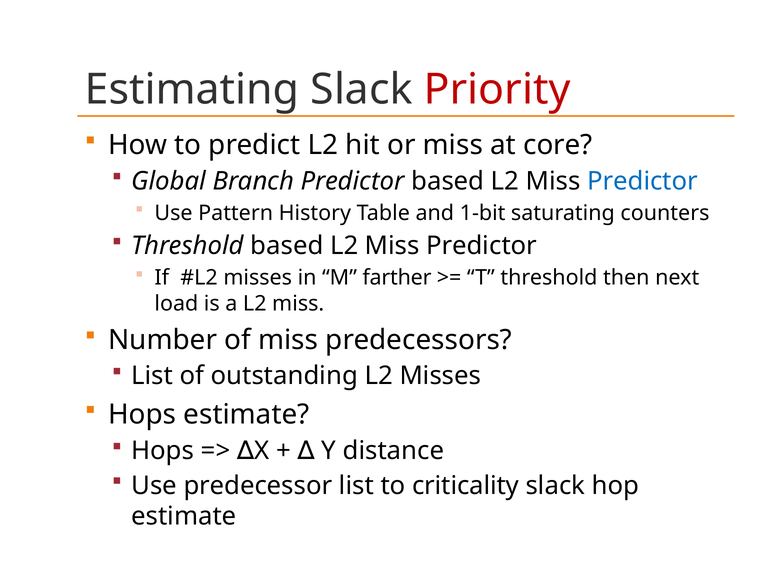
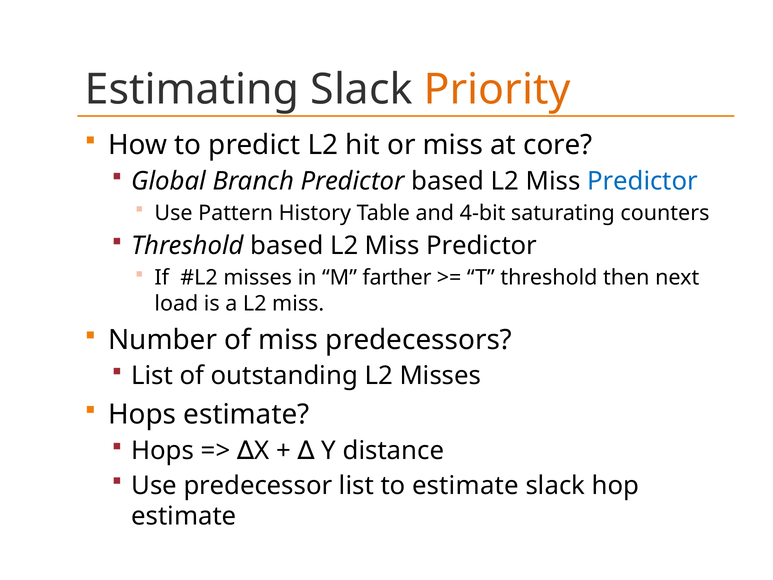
Priority colour: red -> orange (497, 89)
1-bit: 1-bit -> 4-bit (483, 213)
to criticality: criticality -> estimate (465, 485)
